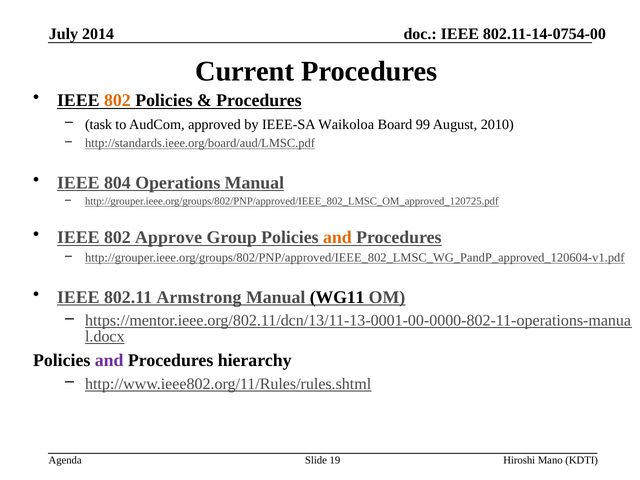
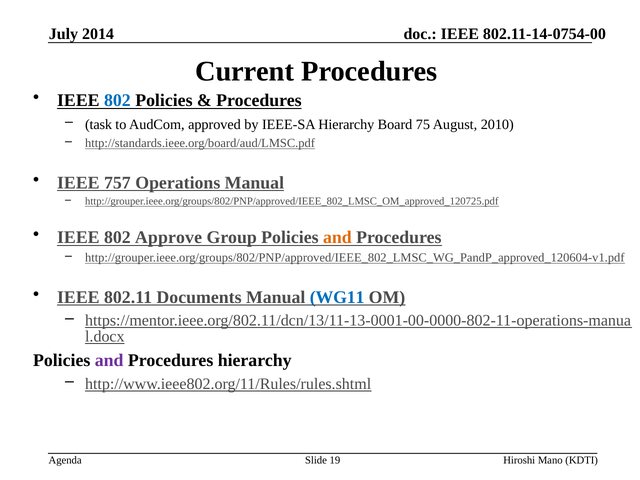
802 colour: orange -> blue (117, 100)
IEEE-SA Waikoloa: Waikoloa -> Hierarchy (346, 124)
99: 99 -> 75 (423, 124)
804: 804 -> 757 (117, 183)
Armstrong: Armstrong -> Documents (199, 297)
WG11 colour: black -> blue (337, 297)
